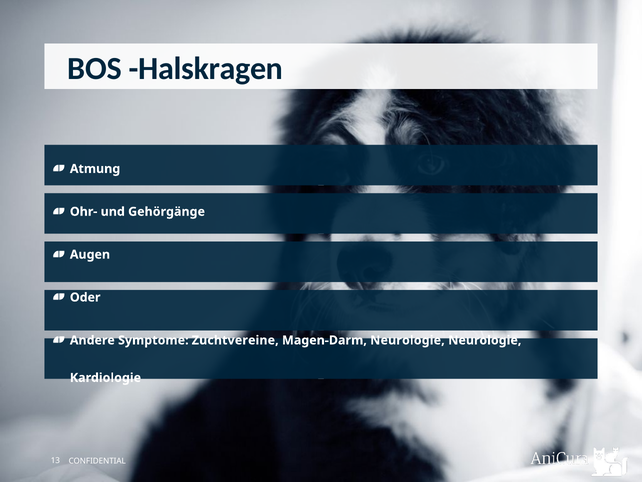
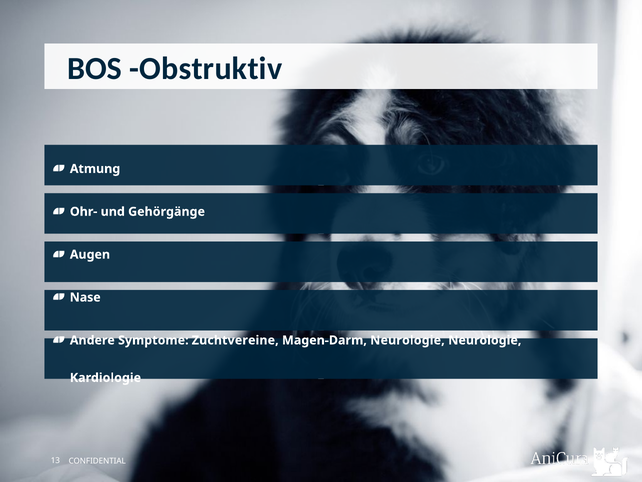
Halskragen: Halskragen -> Obstruktiv (206, 68)
Oder: Oder -> Nase (85, 297)
